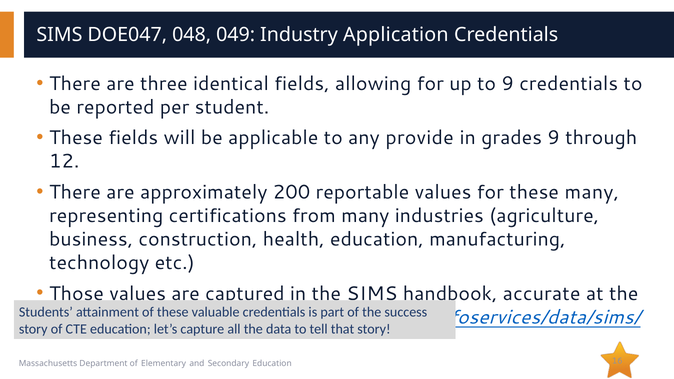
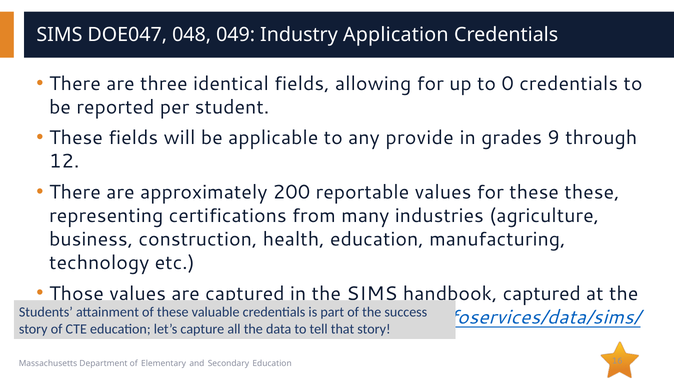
to 9: 9 -> 0 (508, 84)
these many: many -> these (592, 192)
accurate: accurate -> captured (542, 294)
